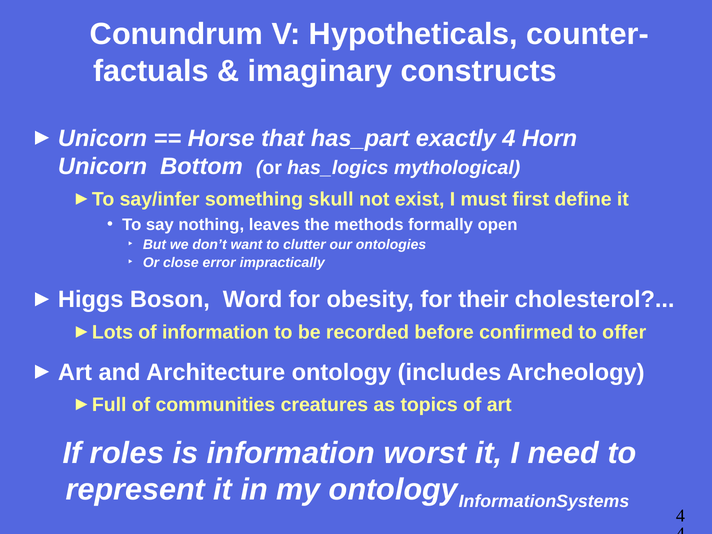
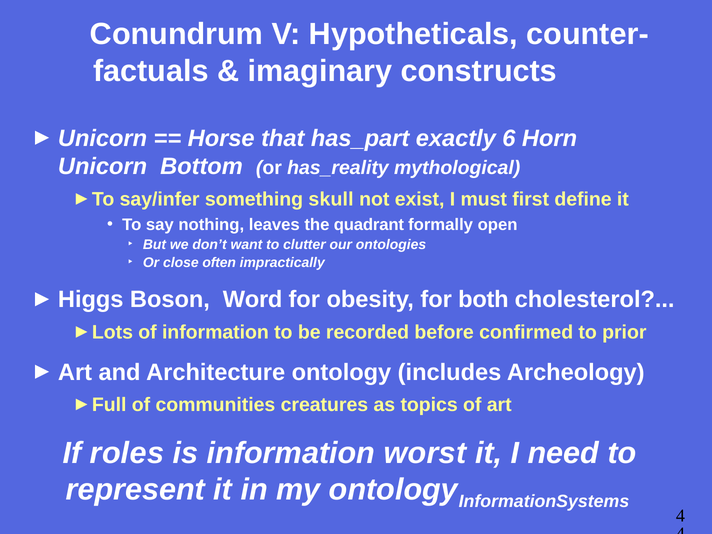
exactly 4: 4 -> 6 (509, 138)
has_logics: has_logics -> has_reality (338, 168)
methods: methods -> quadrant (369, 225)
error: error -> often (219, 263)
their: their -> both (483, 300)
offer: offer -> prior (624, 332)
